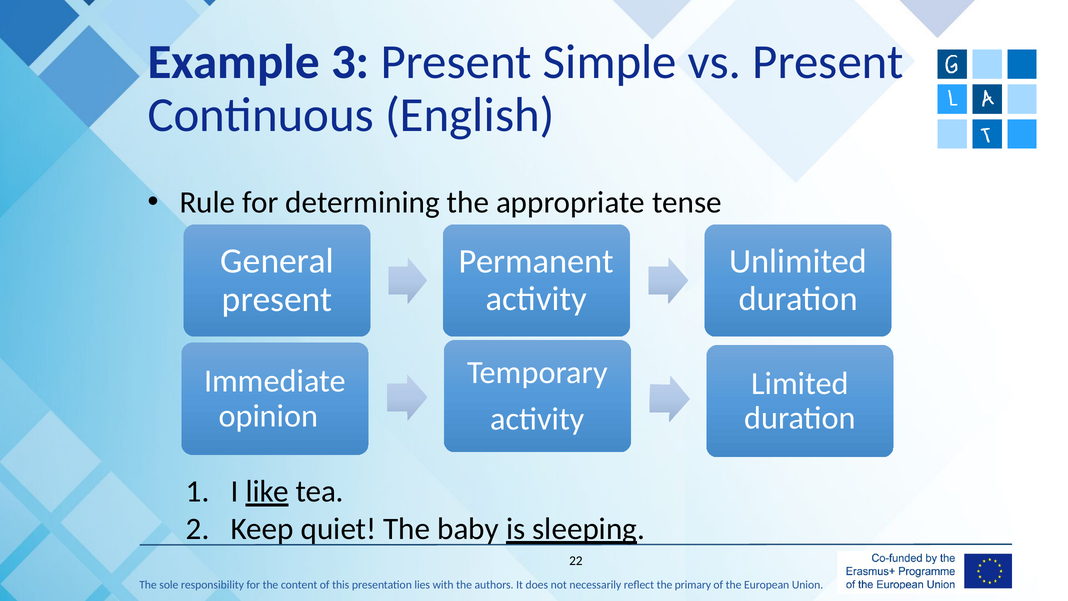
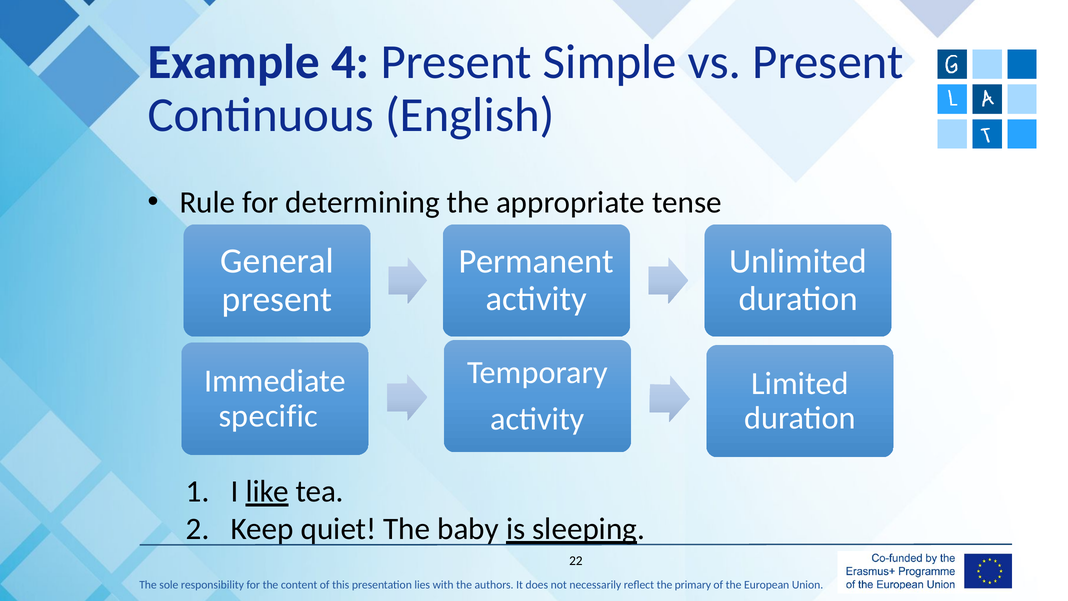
3: 3 -> 4 (350, 62)
opinion: opinion -> specific (268, 416)
